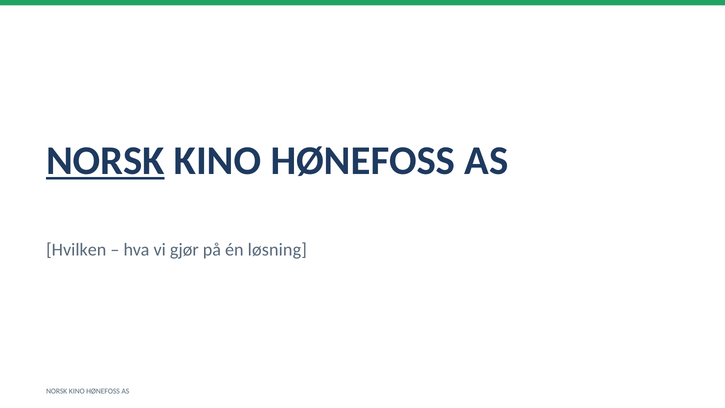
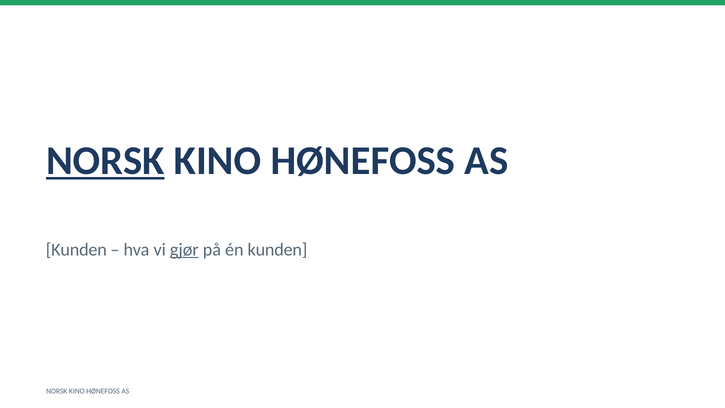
Hvilken: Hvilken -> Kunden (76, 250)
gjør underline: none -> present (184, 250)
én løsning: løsning -> kunden (277, 250)
